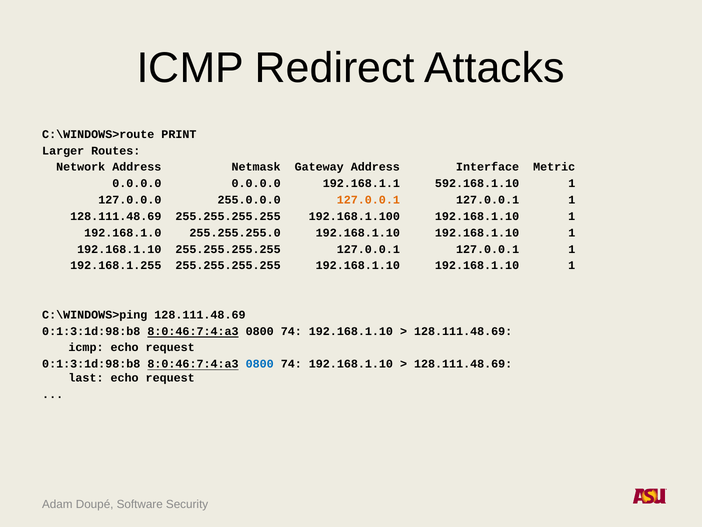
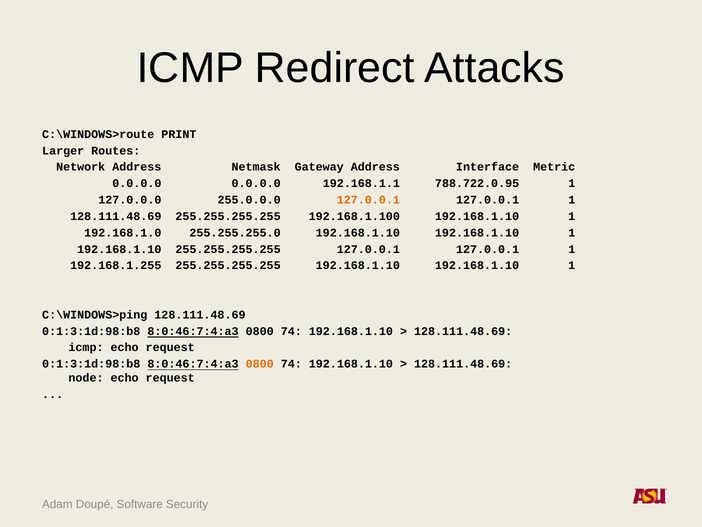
592.168.1.10: 592.168.1.10 -> 788.722.0.95 (477, 183)
0800 colour: blue -> orange (260, 364)
last: last -> node (86, 378)
